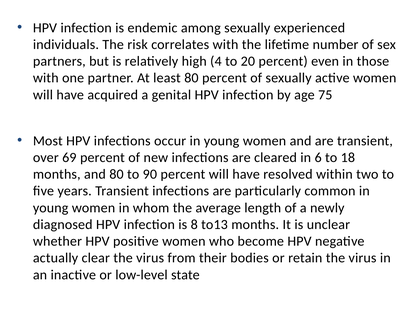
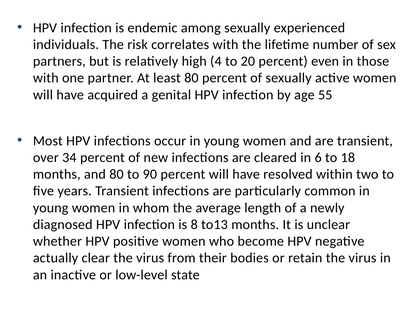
75: 75 -> 55 (325, 95)
69: 69 -> 34 (69, 158)
